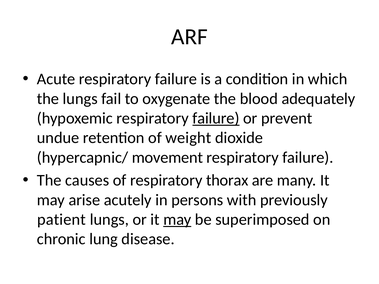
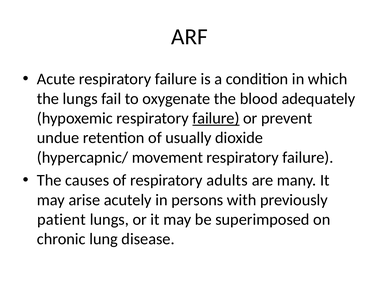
weight: weight -> usually (188, 138)
thorax: thorax -> adults (227, 180)
may underline: present -> none (177, 220)
